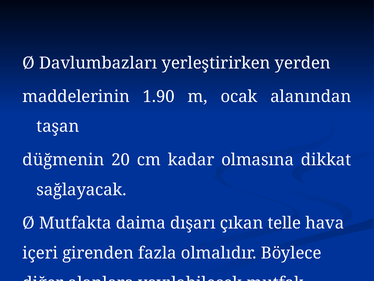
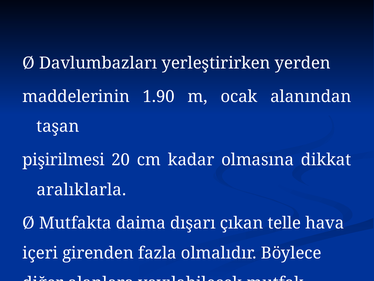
düğmenin: düğmenin -> pişirilmesi (64, 160)
sağlayacak: sağlayacak -> aralıklarla (81, 189)
